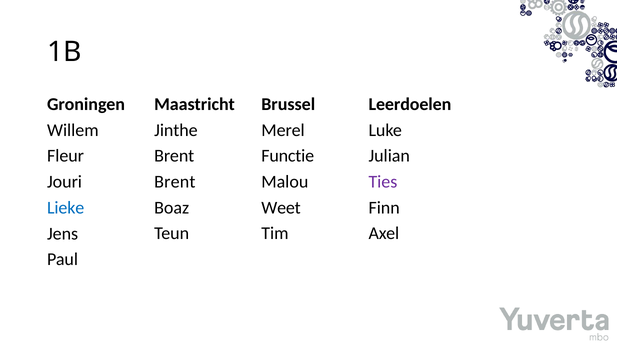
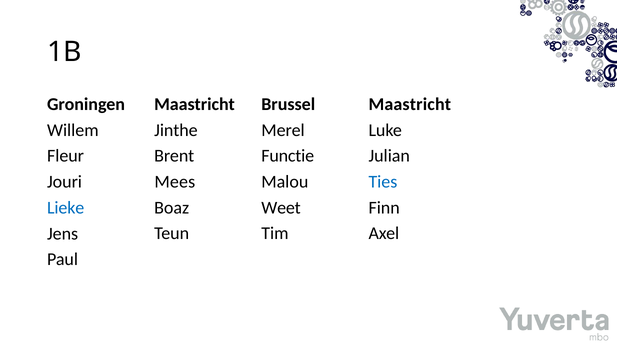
Leerdoelen: Leerdoelen -> Maastricht (410, 104)
Brent: Brent -> Mees (175, 182)
Ties colour: purple -> blue (383, 182)
